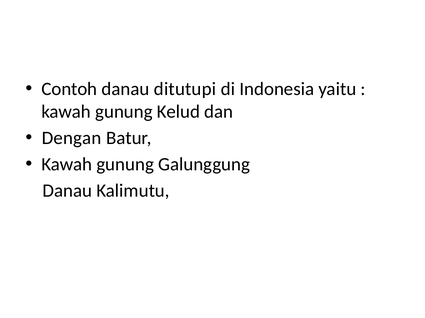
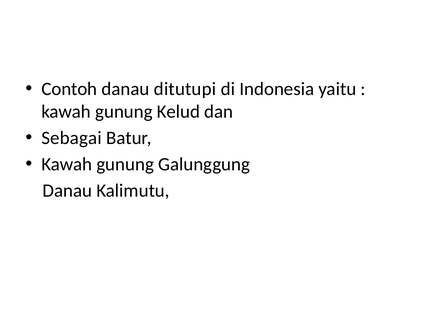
Dengan: Dengan -> Sebagai (72, 138)
